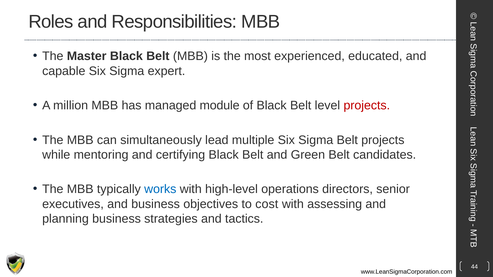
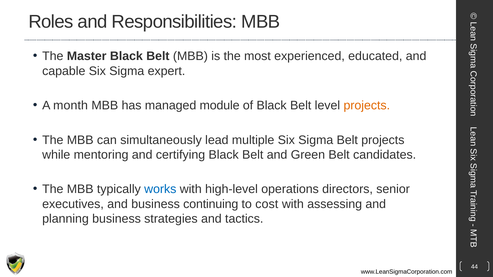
million: million -> month (71, 106)
projects colour: red -> orange (367, 106)
objectives: objectives -> continuing (211, 204)
